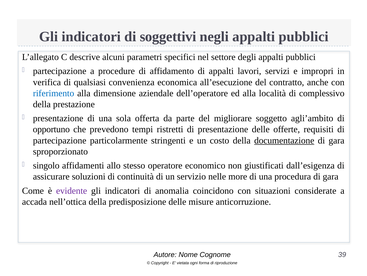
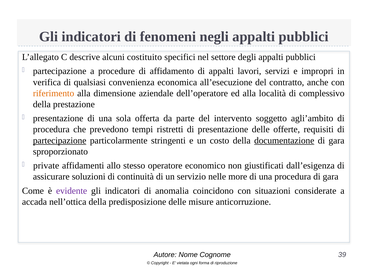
soggettivi: soggettivi -> fenomeni (168, 36)
parametri: parametri -> costituito (144, 57)
riferimento colour: blue -> orange (54, 93)
migliorare: migliorare -> intervento (233, 118)
opportuno: opportuno -> procedura (51, 129)
partecipazione underline: none -> present (60, 140)
singolo: singolo -> private (46, 165)
